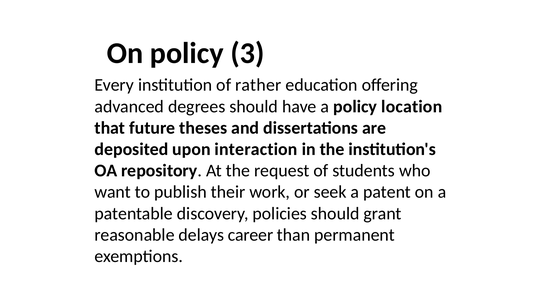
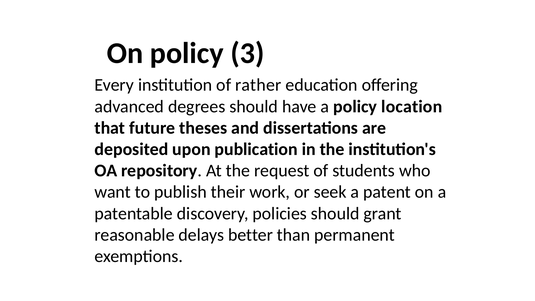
interaction: interaction -> publication (256, 149)
career: career -> better (251, 235)
